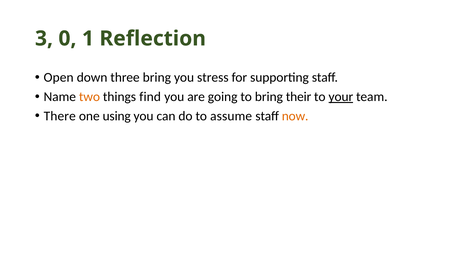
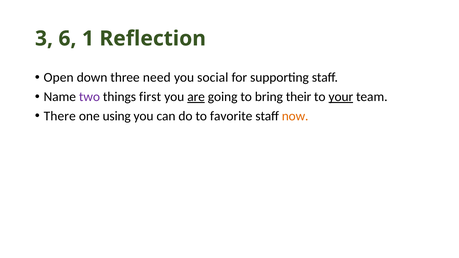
0: 0 -> 6 (67, 39)
three bring: bring -> need (157, 78)
stress: stress -> social (213, 78)
two colour: orange -> purple (89, 97)
find: find -> first (150, 97)
are underline: none -> present (196, 97)
assume: assume -> favorite (231, 116)
